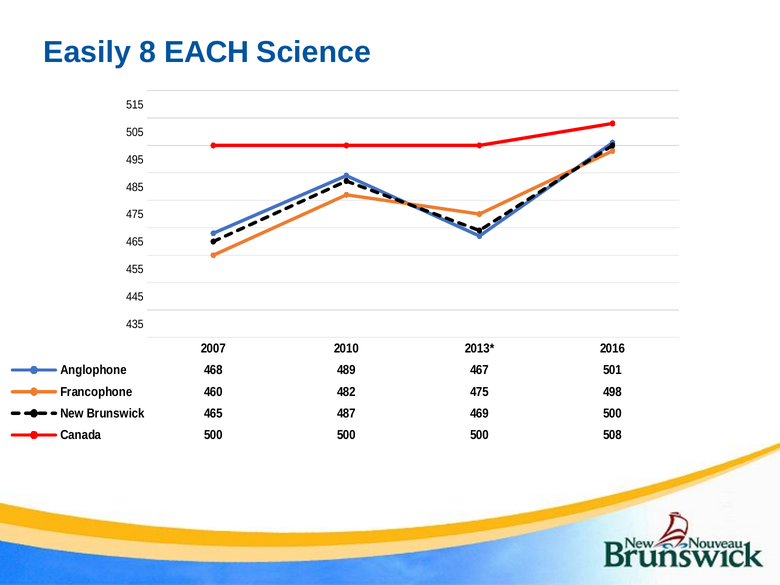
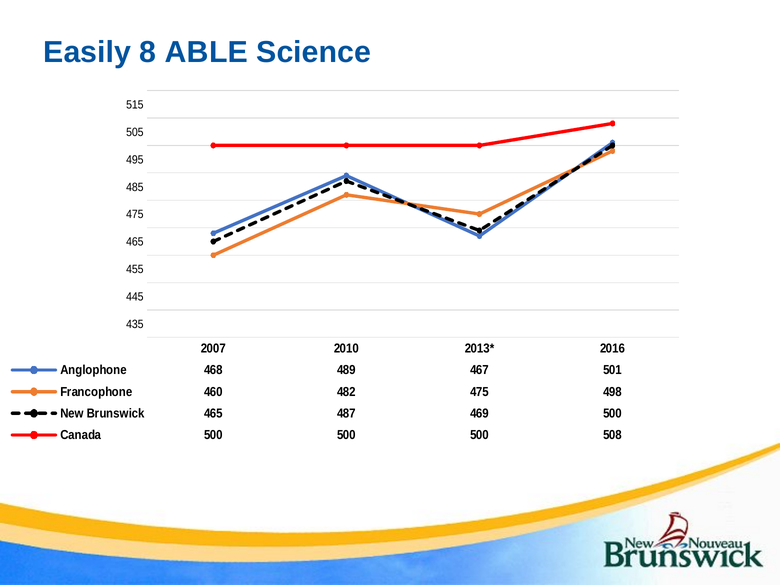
EACH: EACH -> ABLE (206, 52)
